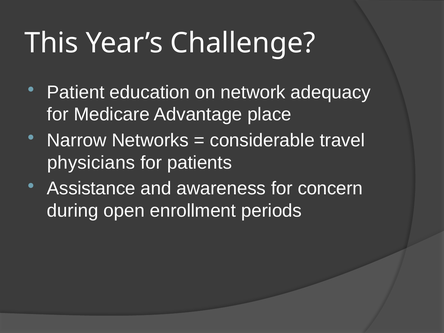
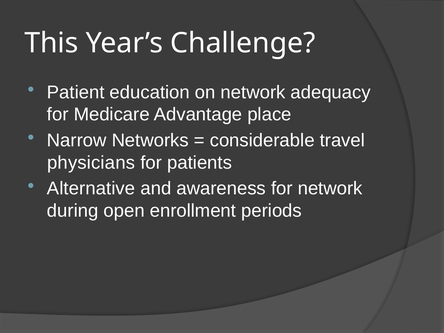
Assistance: Assistance -> Alternative (91, 188)
for concern: concern -> network (330, 188)
